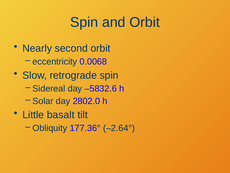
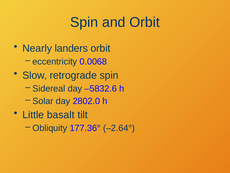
second: second -> landers (71, 48)
